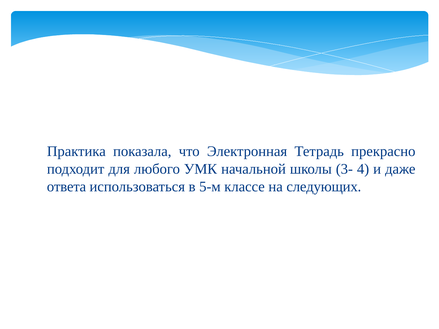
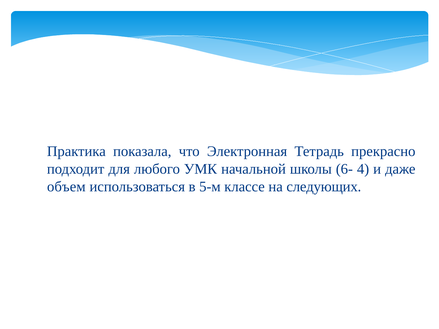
3-: 3- -> 6- (344, 169)
ответа: ответа -> объем (66, 187)
